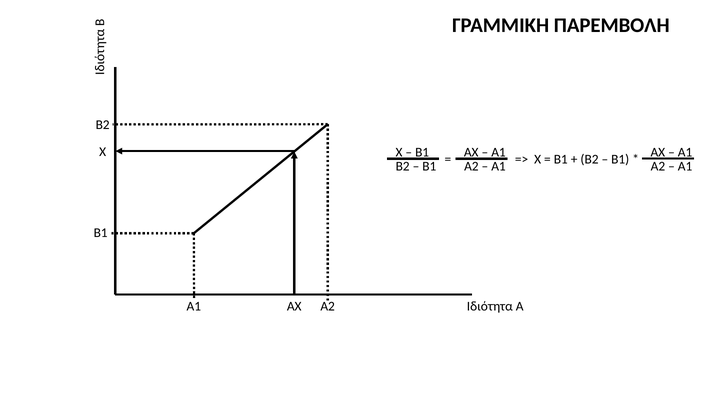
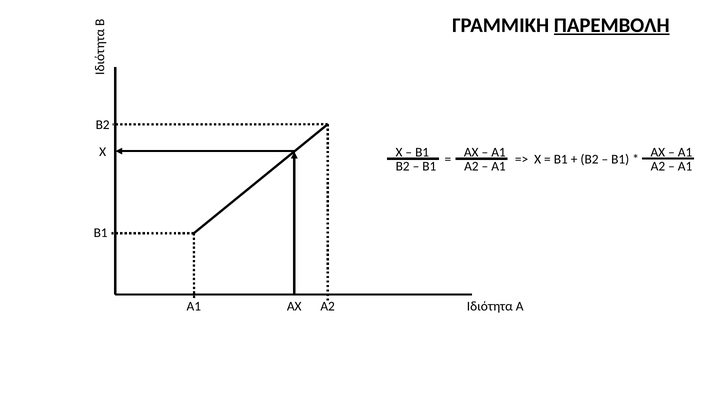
ΠΑΡΕΜΒΟΛΗ underline: none -> present (612, 25)
